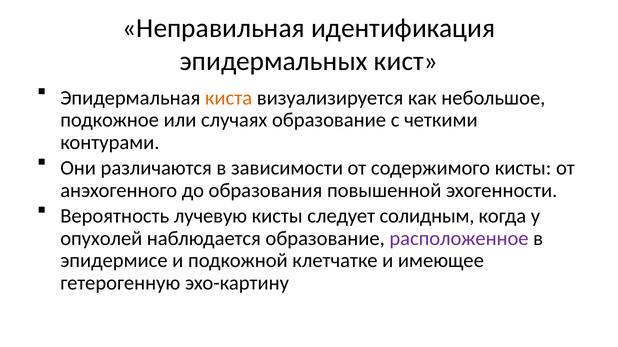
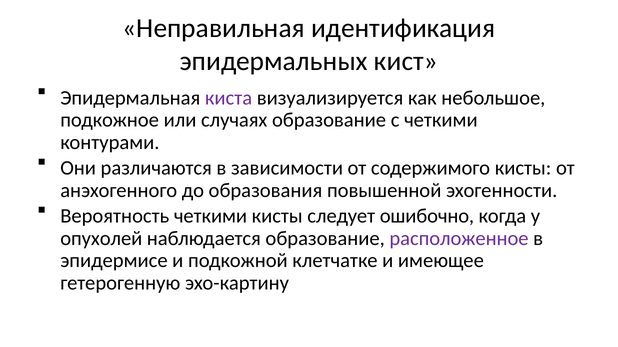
киста colour: orange -> purple (229, 98)
Вероятность лучевую: лучевую -> четкими (210, 217)
солидным: солидным -> ошибочно (427, 217)
